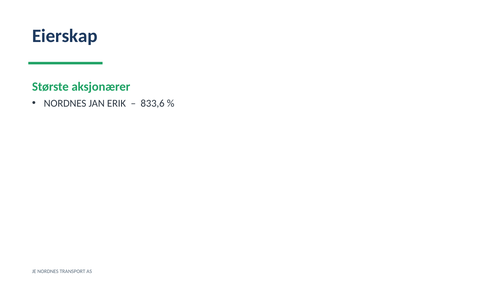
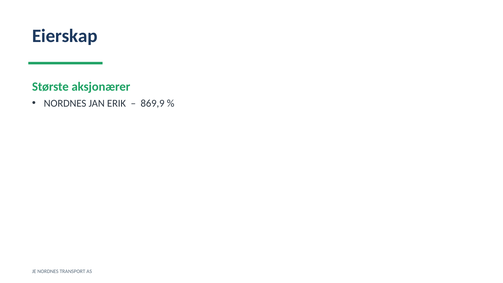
833,6: 833,6 -> 869,9 (153, 103)
